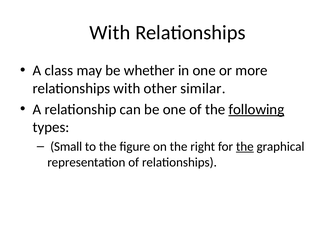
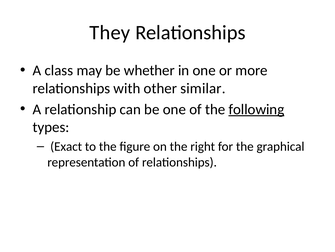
With: With -> They (110, 32)
Small: Small -> Exact (66, 146)
the underline: present -> none (245, 146)
